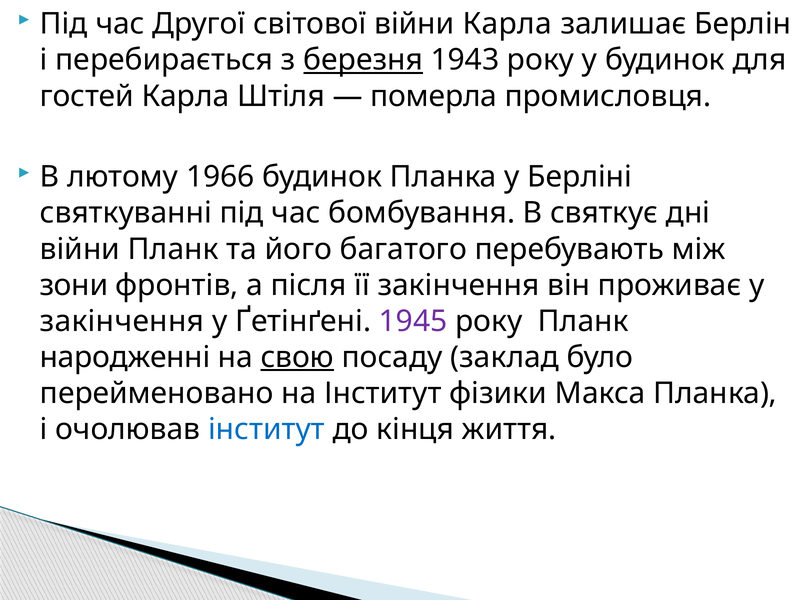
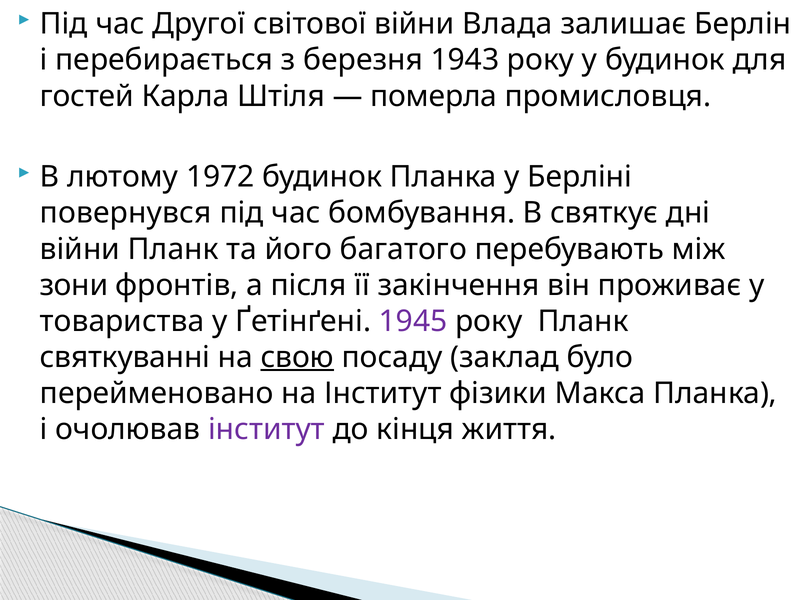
війни Карла: Карла -> Влада (507, 24)
березня underline: present -> none (363, 60)
1966: 1966 -> 1972 (220, 177)
святкуванні: святкуванні -> повернувся (126, 213)
закінчення: закінчення -> товариства (122, 321)
народженні: народженні -> святкуванні (125, 357)
інститут colour: blue -> purple (267, 429)
